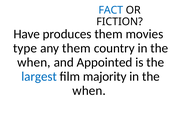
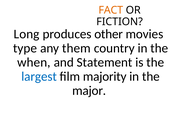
FACT colour: blue -> orange (111, 10)
Have: Have -> Long (27, 34)
produces them: them -> other (109, 34)
Appointed: Appointed -> Statement (104, 62)
when: when -> major (89, 90)
